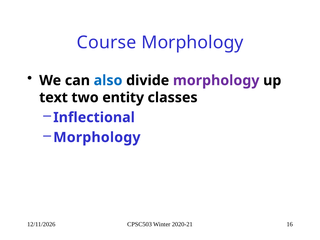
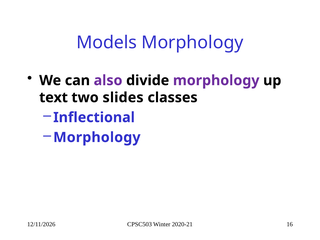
Course: Course -> Models (107, 43)
also colour: blue -> purple (108, 80)
entity: entity -> slides (123, 98)
